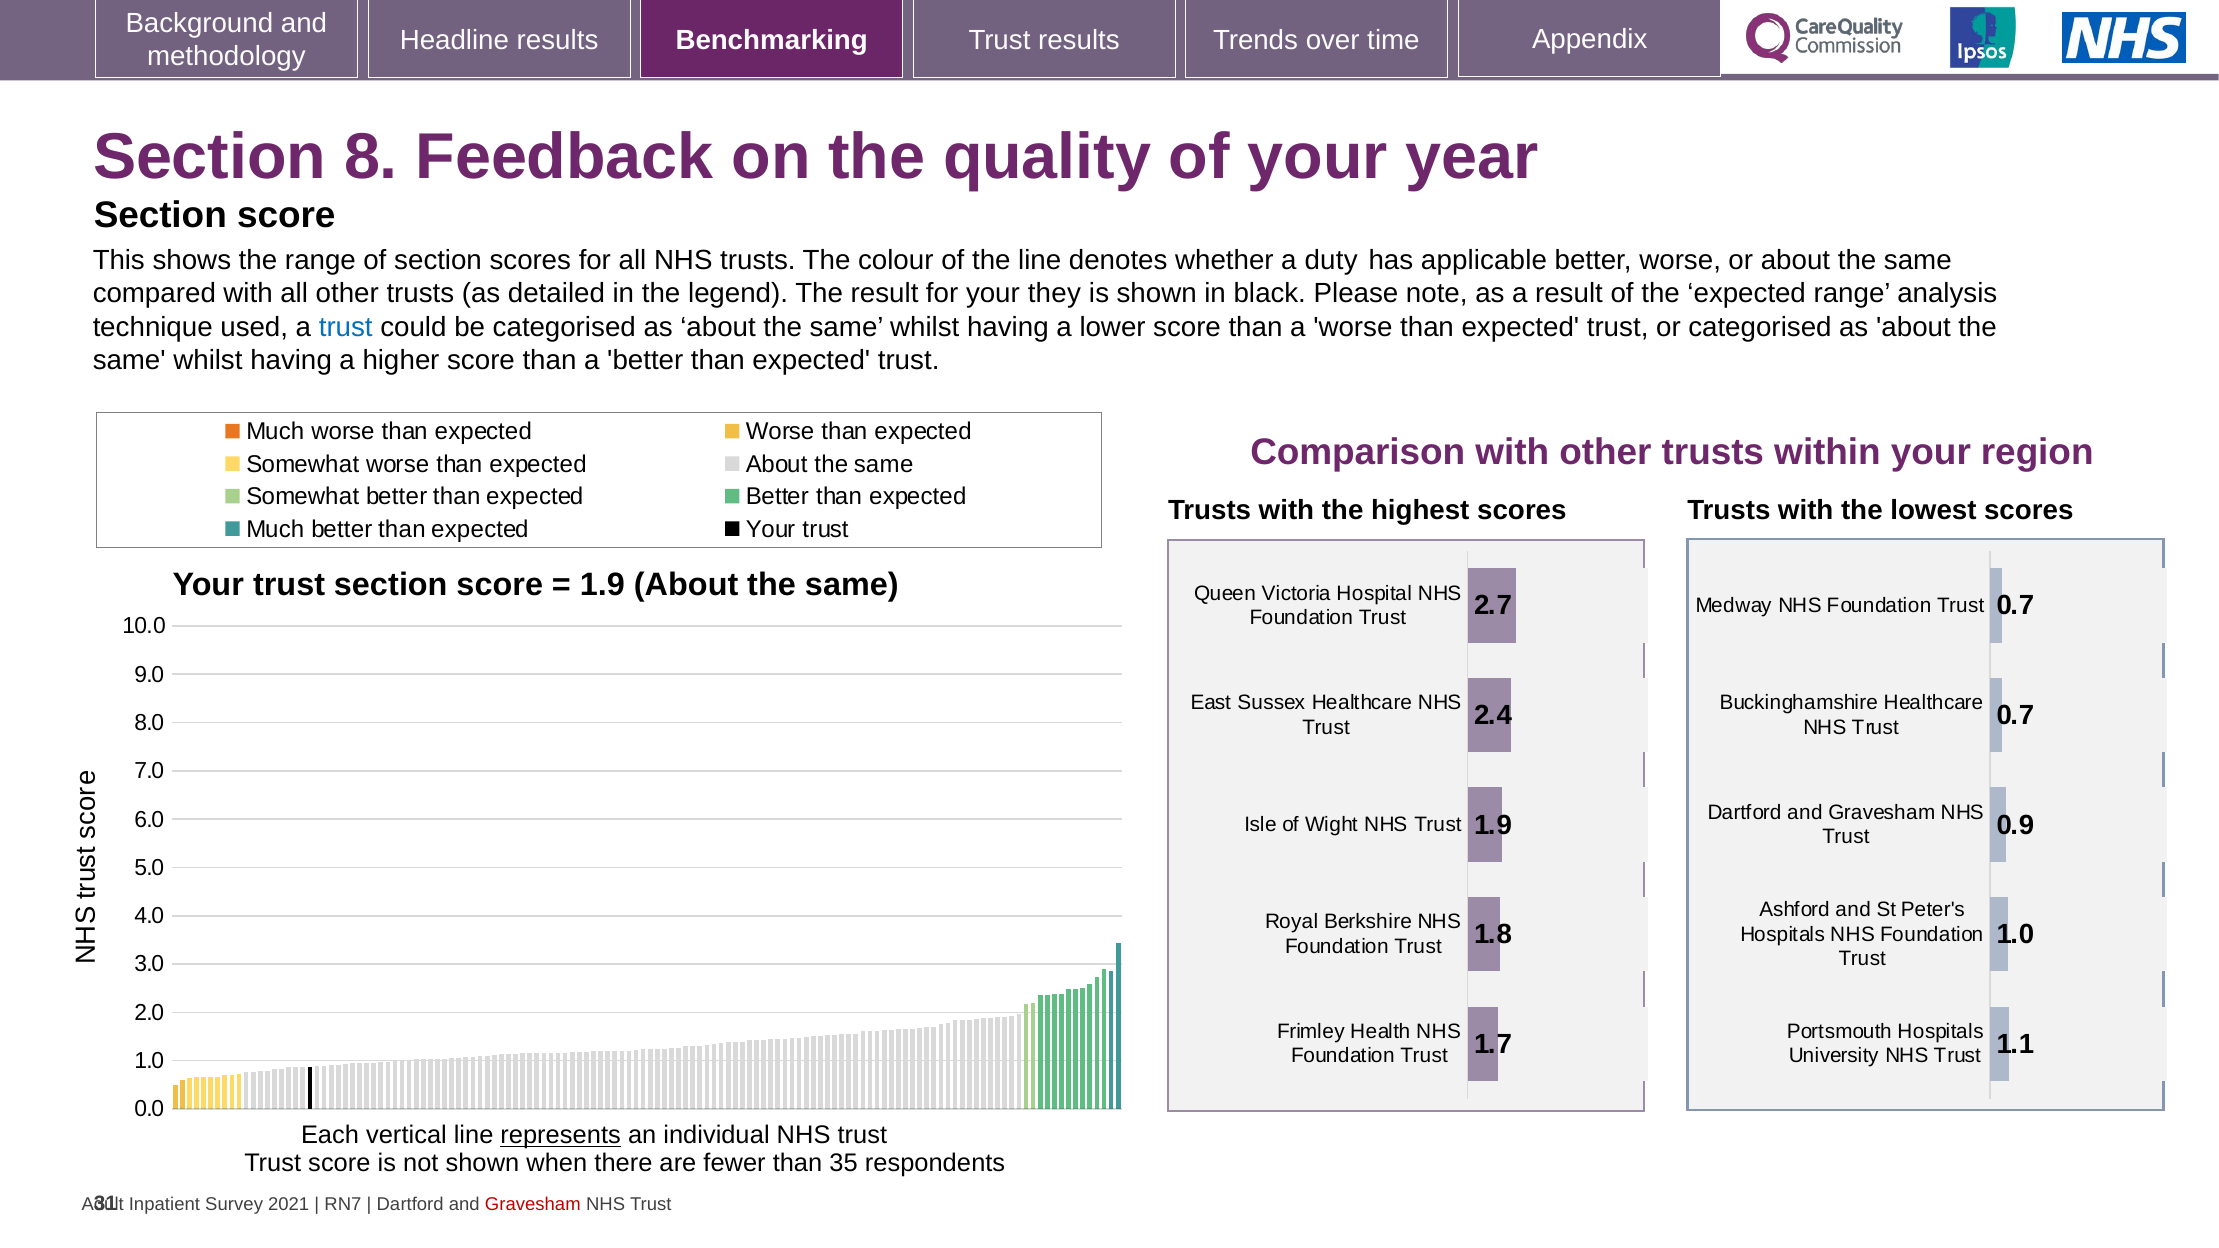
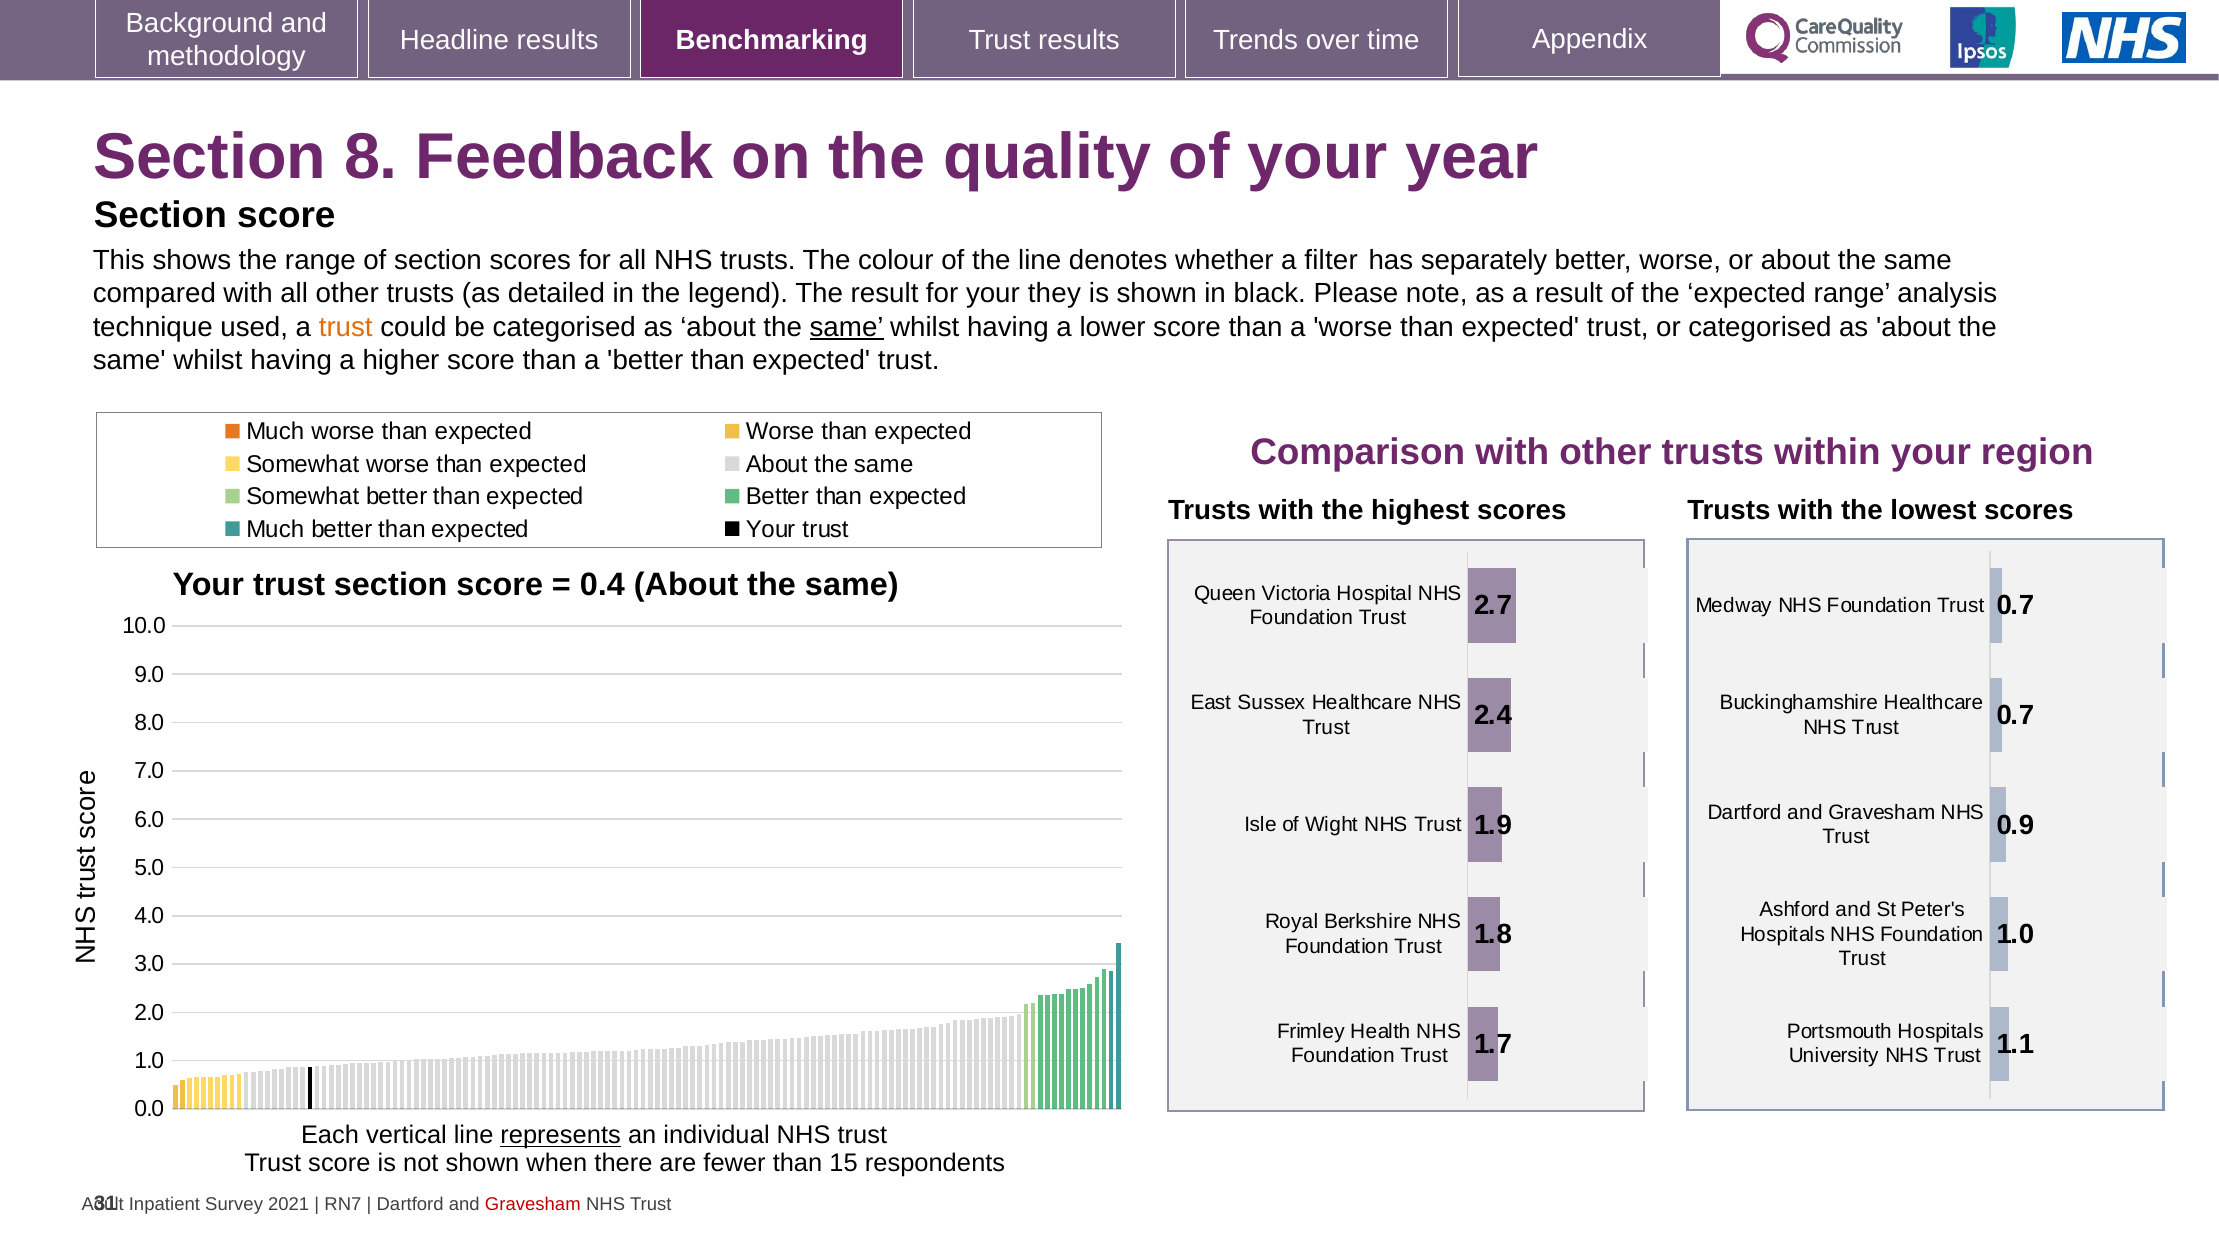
duty: duty -> filter (1331, 260)
applicable: applicable -> separately (1484, 260)
trust colour: blue -> orange (346, 327)
same underline: none -> present (847, 327)
1.9: 1.9 -> 0.4 (602, 585)
35: 35 -> 15 (844, 1163)
